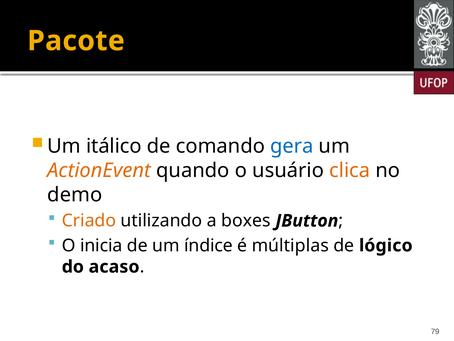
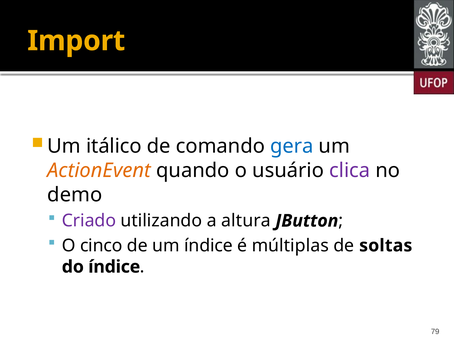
Pacote: Pacote -> Import (76, 41)
clica colour: orange -> purple (350, 170)
Criado colour: orange -> purple (89, 220)
boxes: boxes -> altura (246, 220)
inicia: inicia -> cinco (101, 245)
lógico: lógico -> soltas (386, 245)
do acaso: acaso -> índice (114, 266)
